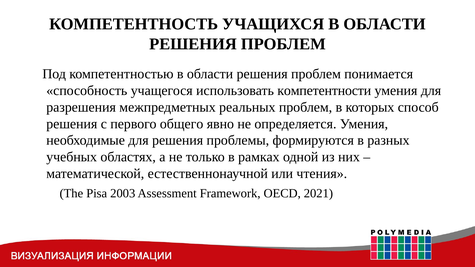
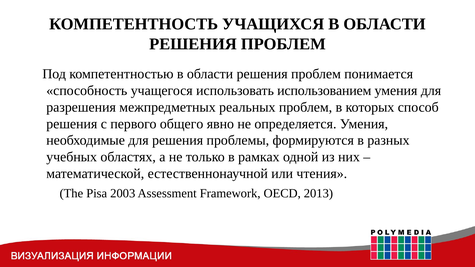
компетентности: компетентности -> использованием (324, 91)
2021: 2021 -> 2013 (318, 194)
